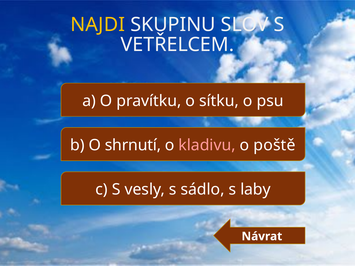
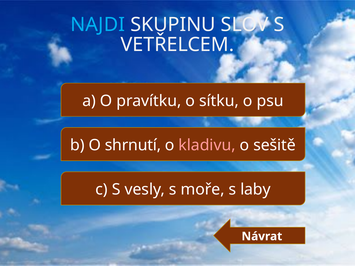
NAJDI colour: yellow -> light blue (98, 25)
poště: poště -> sešitě (275, 145)
sádlo: sádlo -> moře (203, 190)
